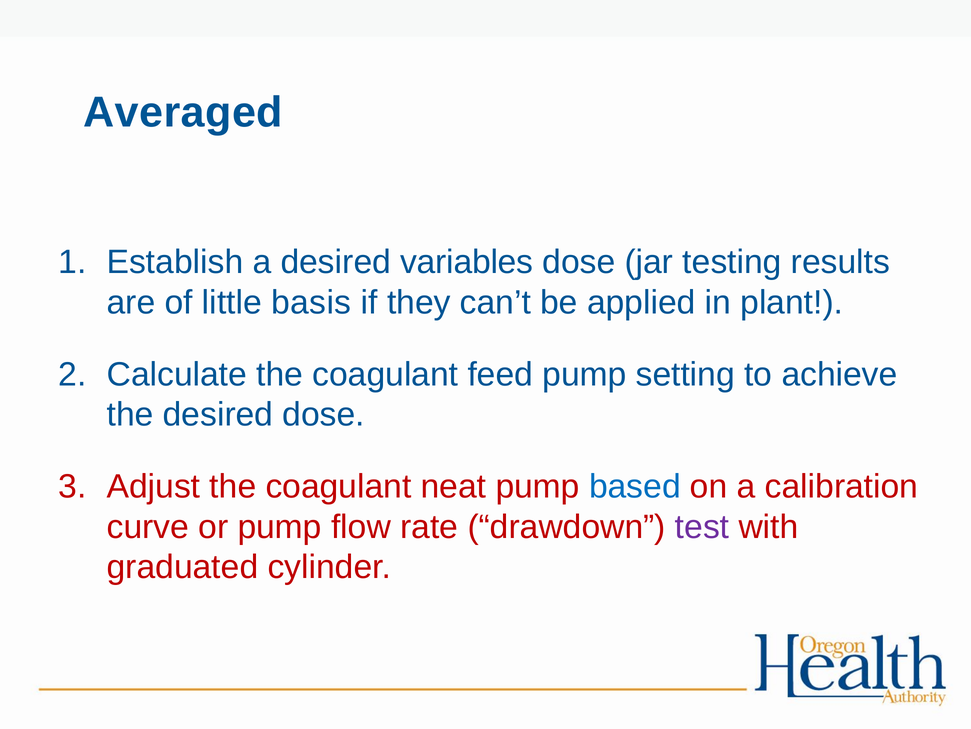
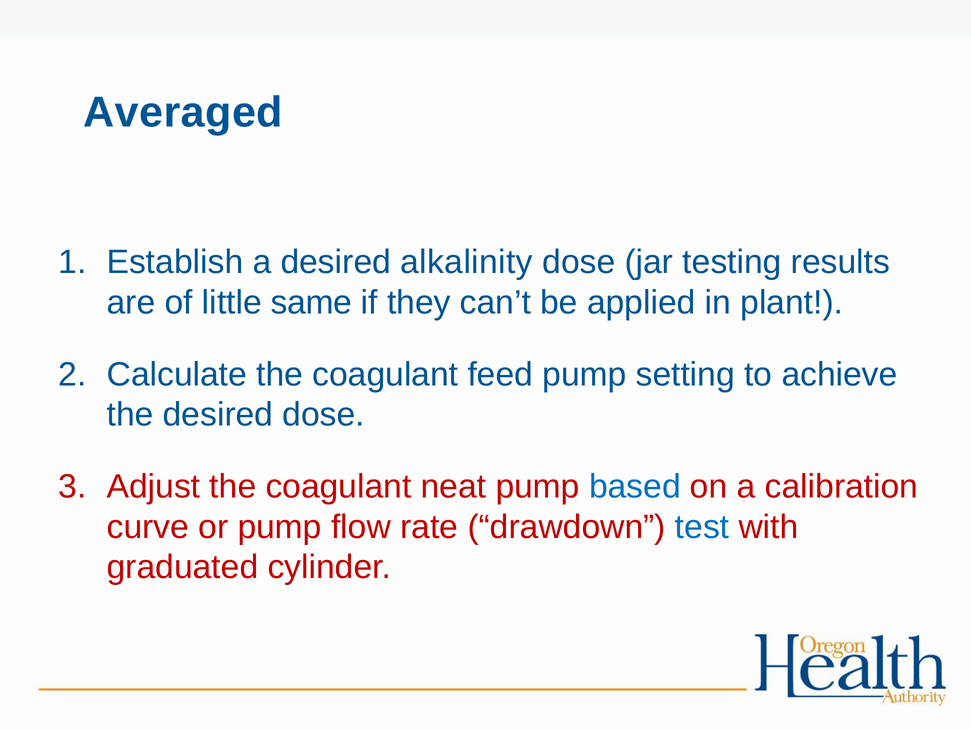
variables: variables -> alkalinity (466, 262)
basis: basis -> same (312, 303)
test colour: purple -> blue (702, 526)
